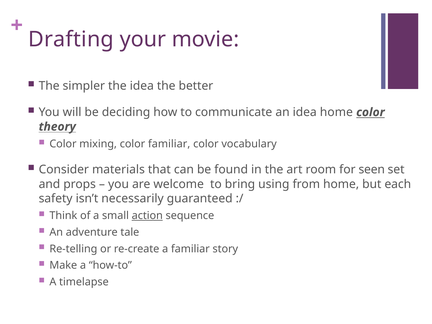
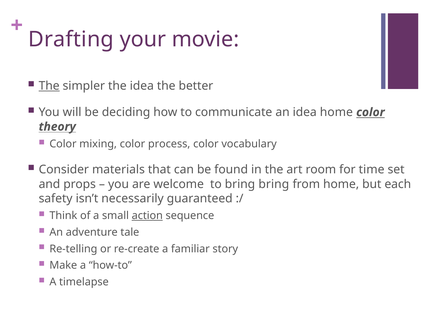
The underline: none -> present (49, 86)
color familiar: familiar -> process (169, 144)
seen: seen -> time (372, 170)
bring using: using -> bring (274, 184)
